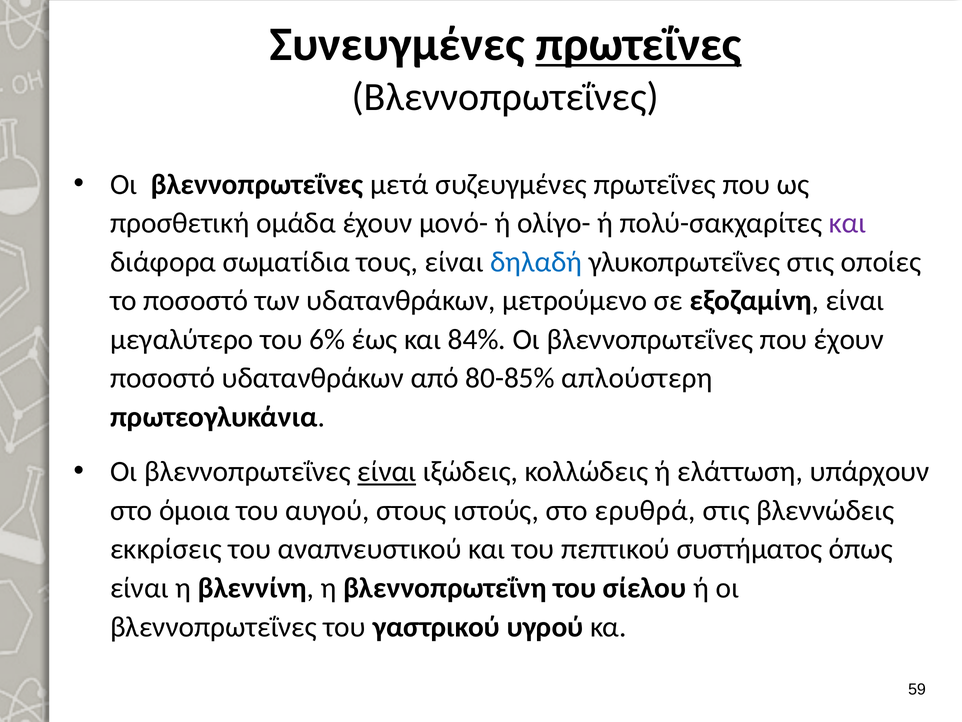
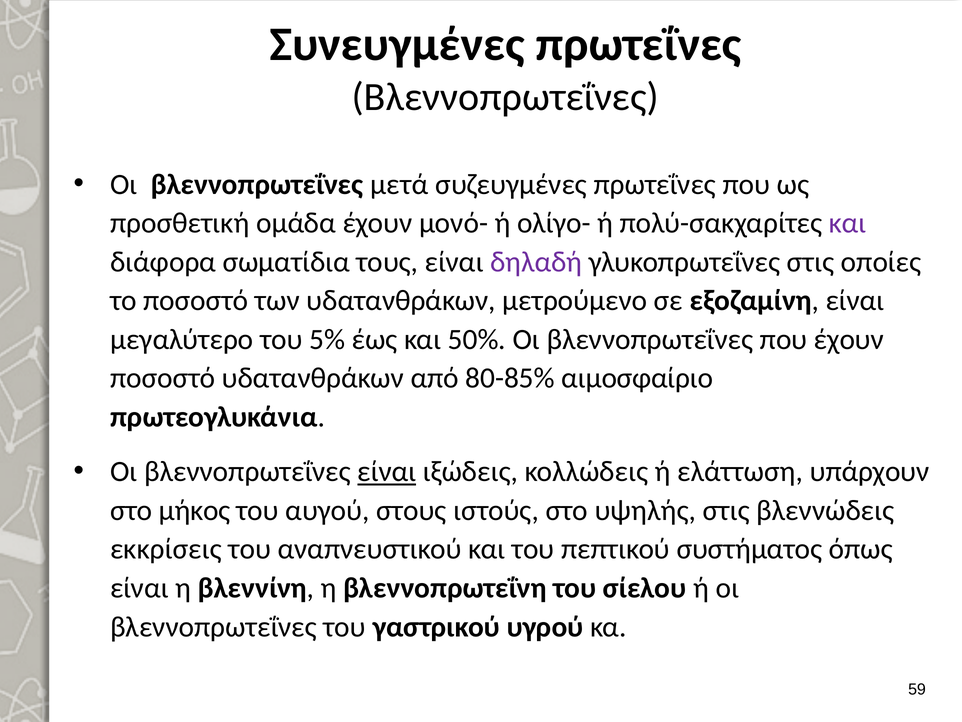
πρωτεΐνες underline: present -> none (639, 45)
δηλαδή colour: blue -> purple (536, 262)
6%: 6% -> 5% (327, 339)
84%: 84% -> 50% (477, 339)
απλούστερη: απλούστερη -> αιμοσφαίριο (637, 378)
όμοια: όμοια -> μήκος (195, 510)
ερυθρά: ερυθρά -> υψηλής (645, 510)
